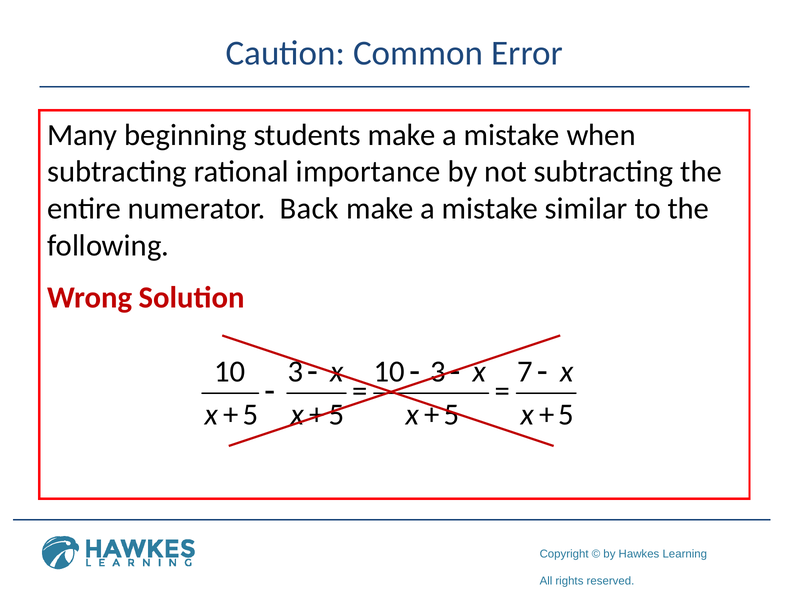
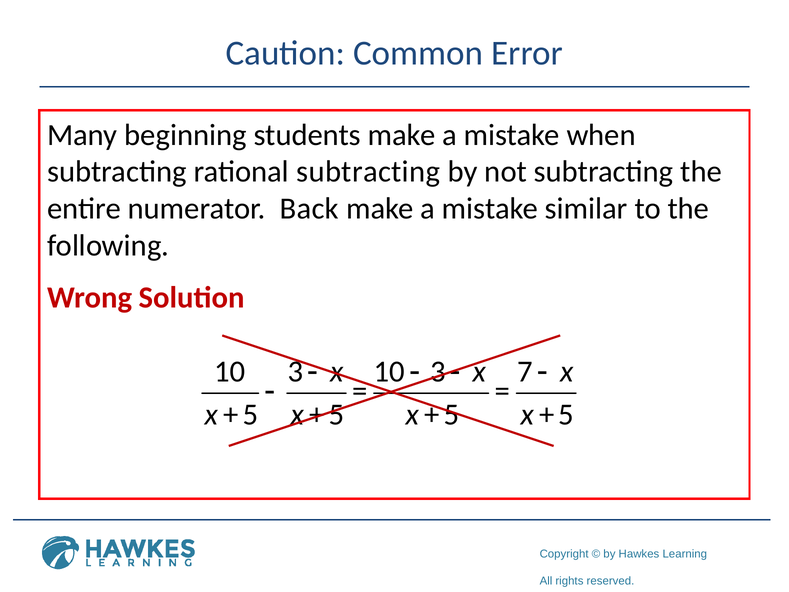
rational importance: importance -> subtracting (368, 172)
